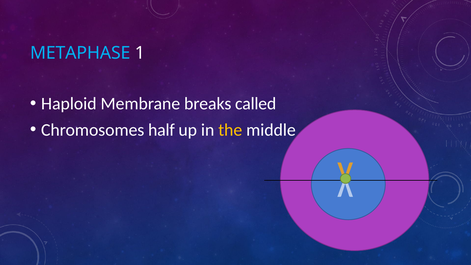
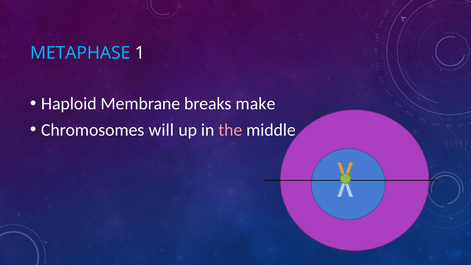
called: called -> make (255, 104)
half: half -> will (161, 130)
the colour: yellow -> pink (230, 130)
